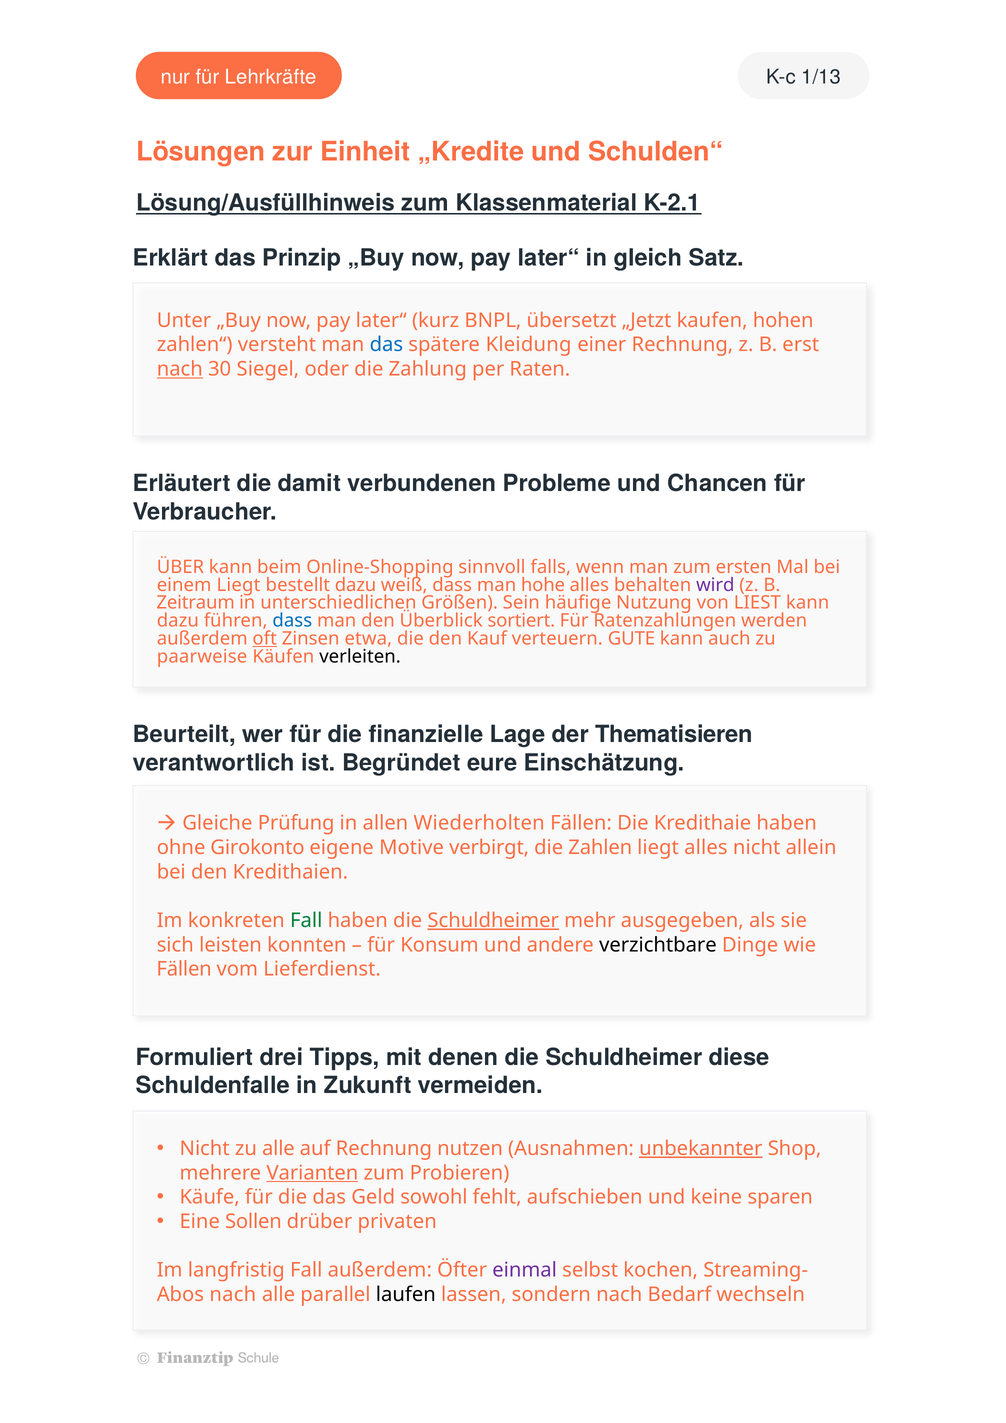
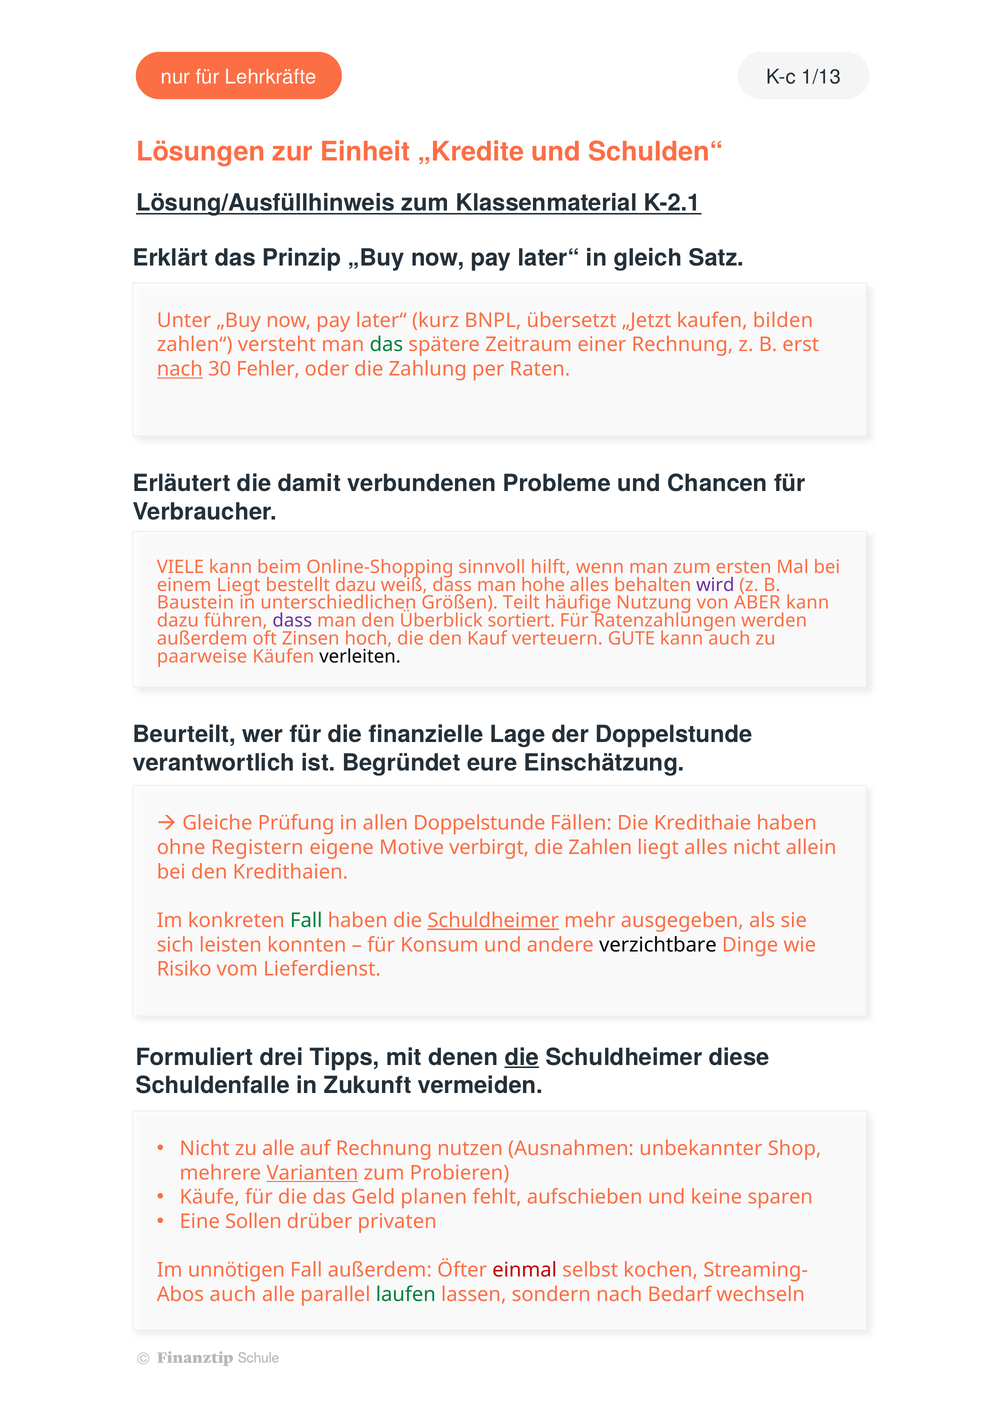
hohen: hohen -> bilden (783, 320)
das colour: blue -> green (386, 345)
Kleidung: Kleidung -> Zeitraum (529, 345)
Siegel: Siegel -> Fehler (268, 369)
ÜBER: ÜBER -> VIELE (180, 567)
falls: falls -> hilft (551, 567)
Zeitraum: Zeitraum -> Baustein (195, 603)
Sein: Sein -> Teilt (521, 603)
LIEST: LIEST -> ABER (757, 603)
dass colour: blue -> purple (292, 621)
oft underline: present -> none (265, 638)
etwa: etwa -> hoch (368, 638)
Thematisieren: Thematisieren -> Doppelstunde (674, 734)
allen Wiederholten: Wiederholten -> Doppelstunde (479, 823)
Girokonto: Girokonto -> Registern (257, 847)
Fällen: Fällen -> Risiko (184, 969)
die underline: none -> present (522, 1057)
unbekannter underline: present -> none (701, 1148)
sowohl: sowohl -> planen (434, 1197)
langfristig: langfristig -> unnötigen (236, 1270)
einmal colour: purple -> red (525, 1270)
nach: nach -> auch (233, 1294)
laufen colour: black -> green (406, 1294)
